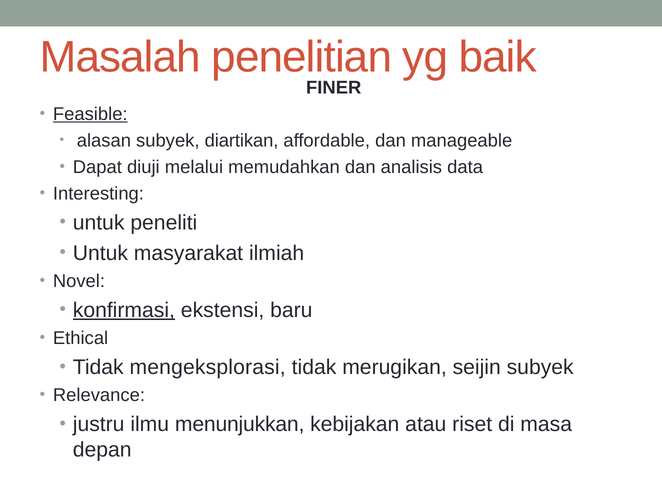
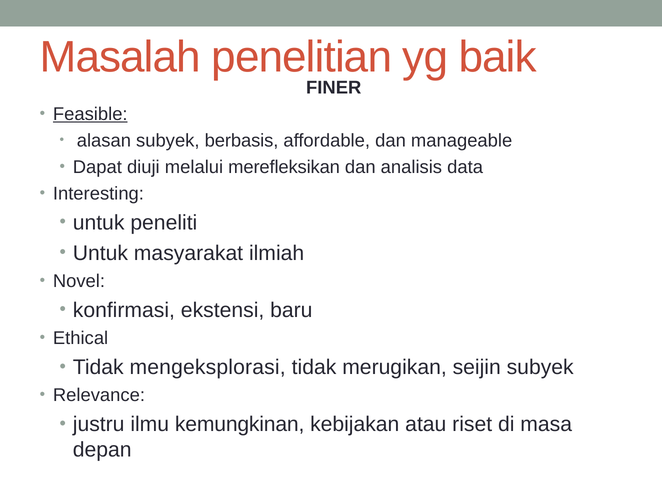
diartikan: diartikan -> berbasis (242, 140)
memudahkan: memudahkan -> merefleksikan (284, 167)
konfirmasi underline: present -> none (124, 310)
menunjukkan: menunjukkan -> kemungkinan (240, 424)
